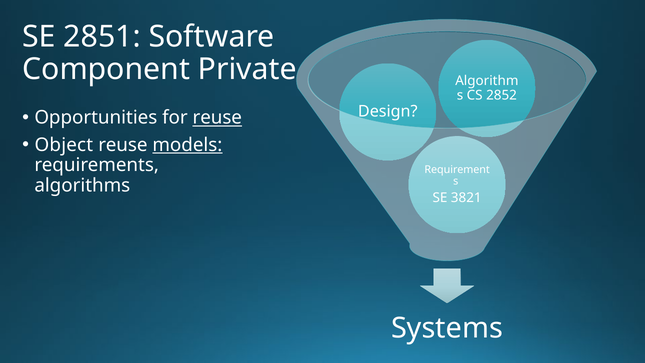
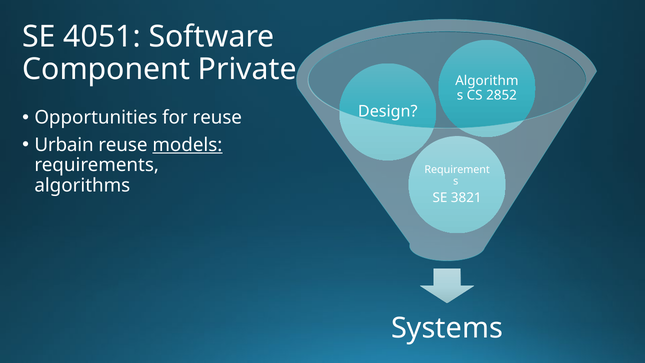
2851: 2851 -> 4051 (102, 37)
reuse underline: present -> none (217, 118)
Object: Object -> Urbain (64, 145)
